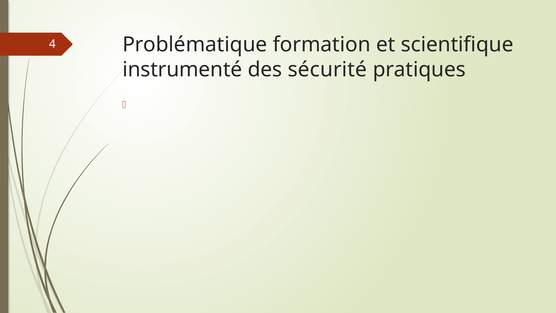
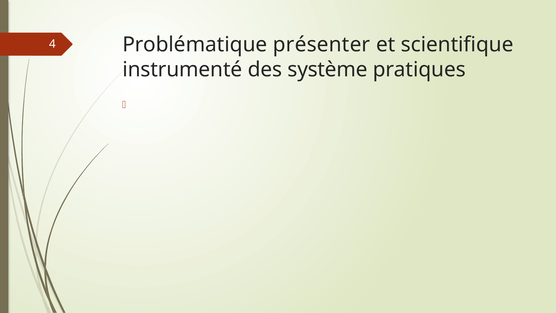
formation: formation -> présenter (322, 45)
sécurité: sécurité -> système (328, 70)
